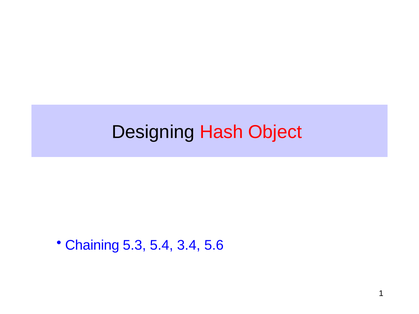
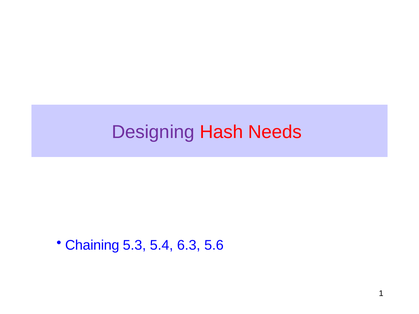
Designing colour: black -> purple (153, 132)
Object: Object -> Needs (275, 132)
3.4: 3.4 -> 6.3 (189, 245)
